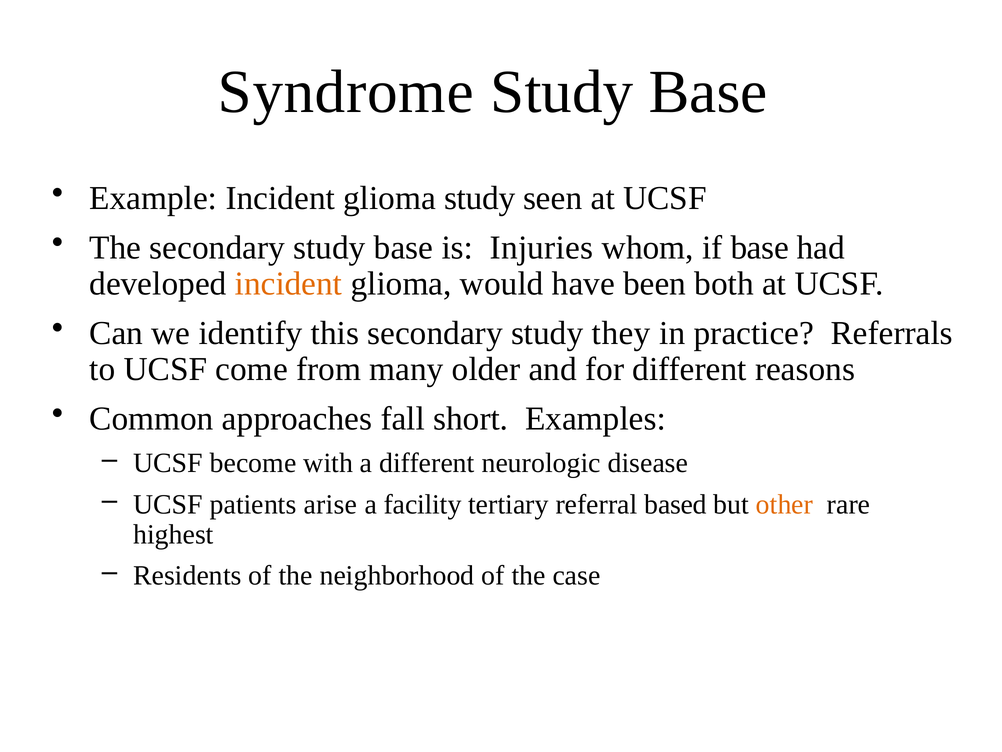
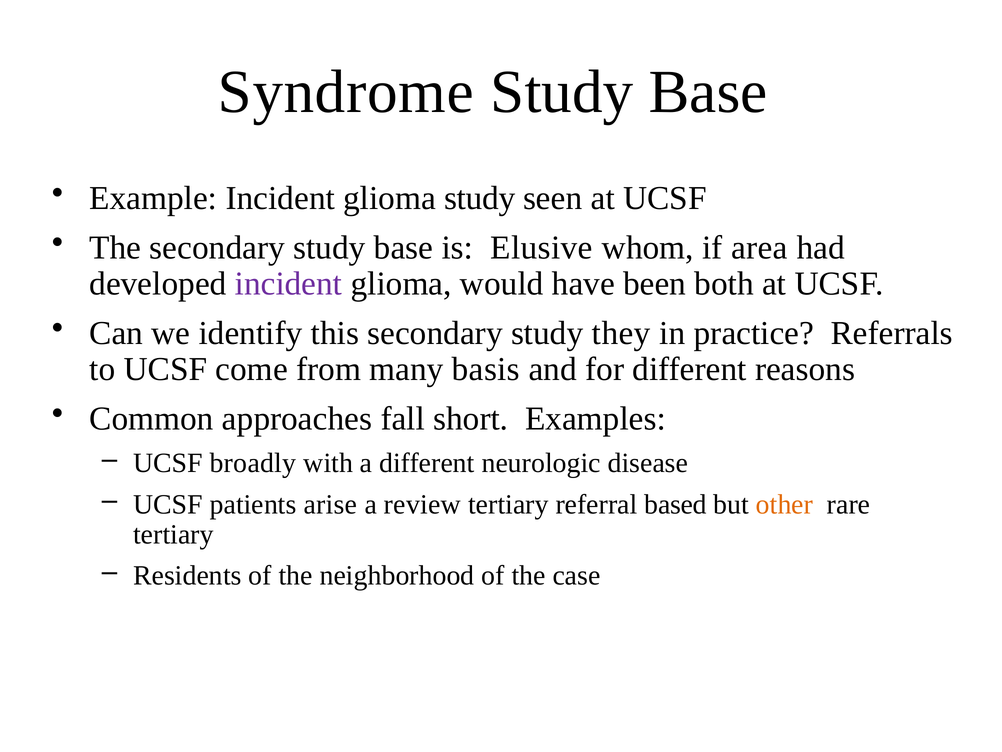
Injuries: Injuries -> Elusive (541, 248)
if base: base -> area (759, 248)
incident colour: orange -> purple (289, 284)
older: older -> basis (486, 369)
become: become -> broadly (253, 463)
facility: facility -> review (422, 504)
highest: highest -> tertiary (173, 534)
